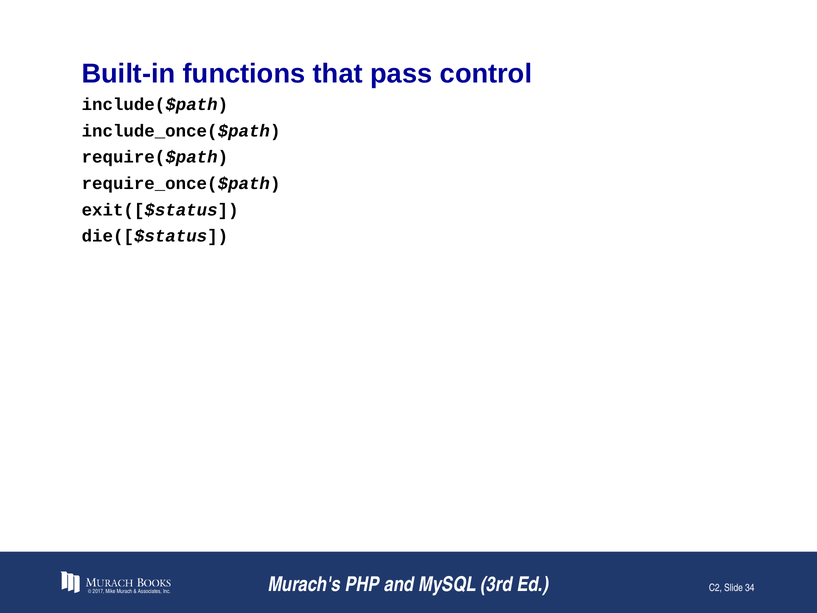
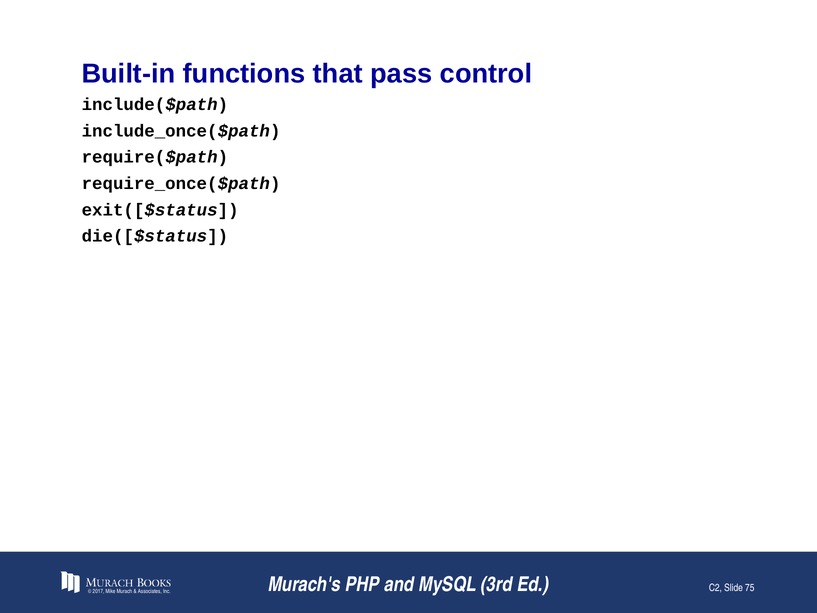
34: 34 -> 75 (750, 588)
